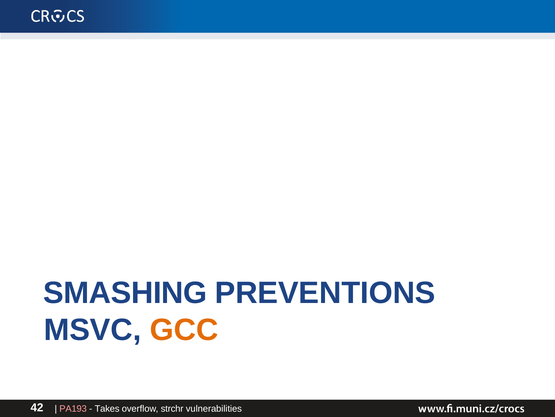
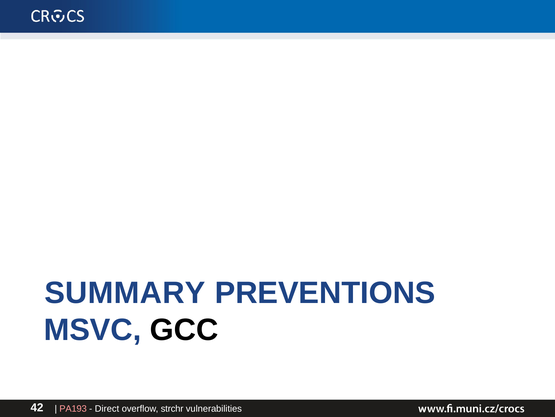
SMASHING: SMASHING -> SUMMARY (125, 292)
GCC colour: orange -> black (184, 329)
Takes: Takes -> Direct (107, 408)
